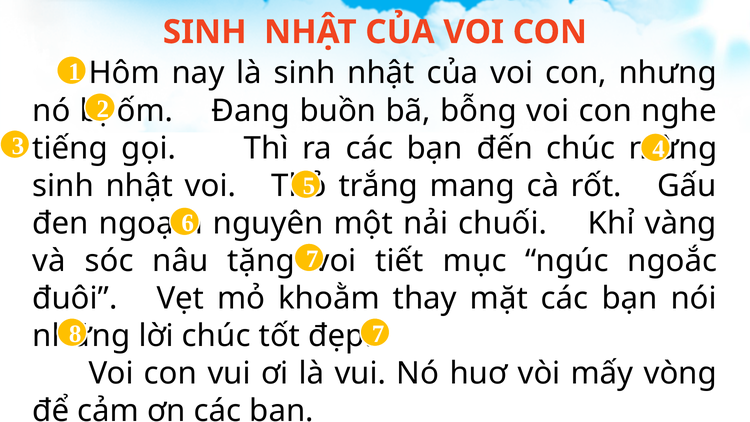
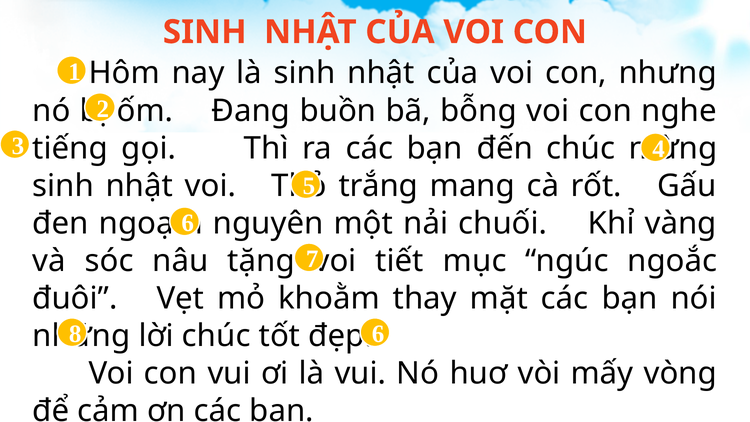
7: 7 -> 6 (378, 334)
